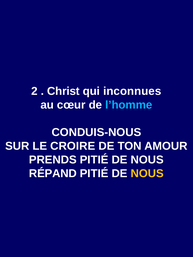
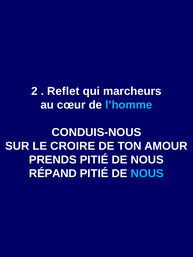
Christ: Christ -> Reflet (63, 91)
inconnues: inconnues -> marcheurs (132, 91)
NOUS colour: yellow -> light blue (147, 174)
